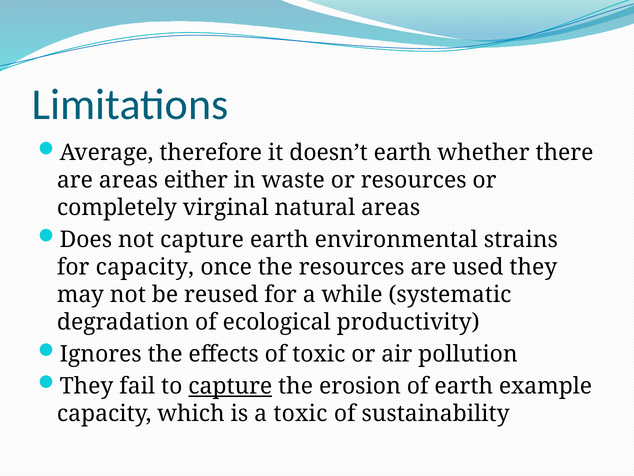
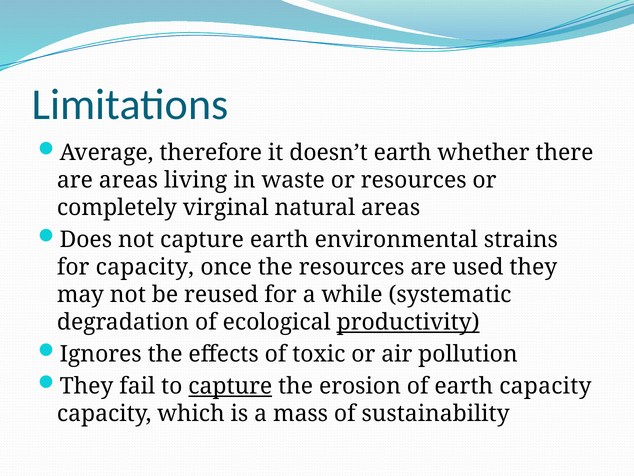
either: either -> living (196, 180)
productivity underline: none -> present (408, 322)
earth example: example -> capacity (545, 386)
a toxic: toxic -> mass (301, 413)
